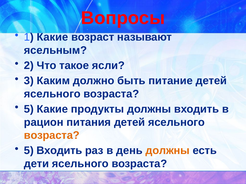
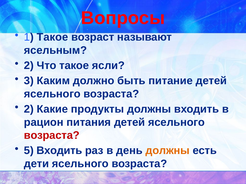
1 Какие: Какие -> Такое (52, 37)
5: 5 -> 2 (29, 109)
возраста colour: orange -> red (52, 136)
